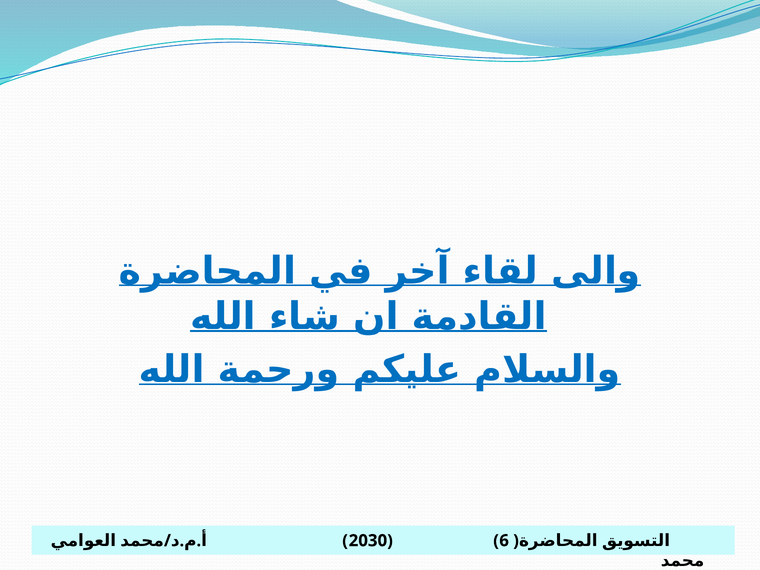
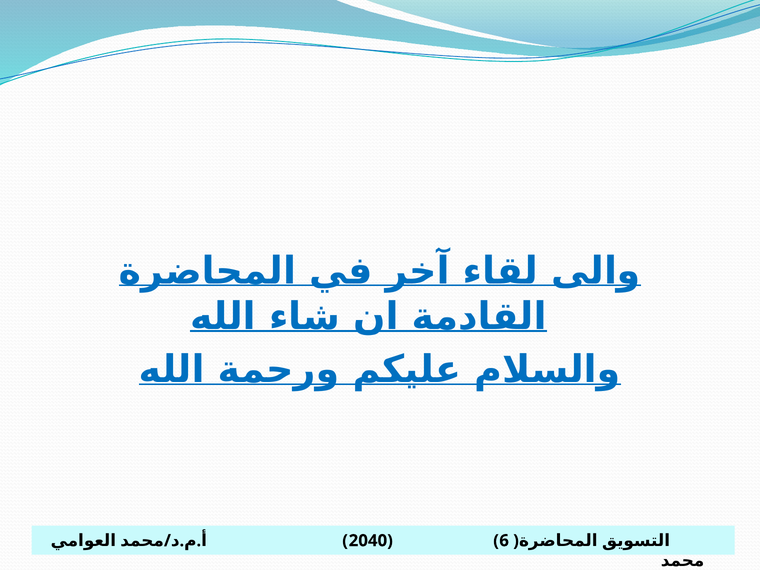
2030: 2030 -> 2040 (368, 541)
